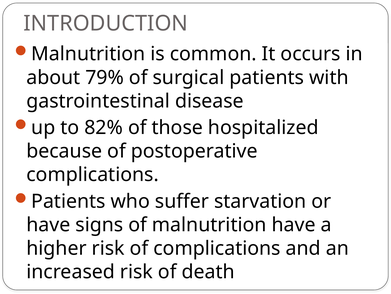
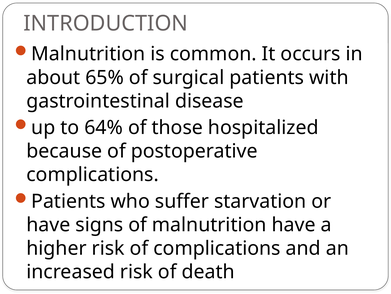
79%: 79% -> 65% (105, 77)
82%: 82% -> 64% (104, 127)
